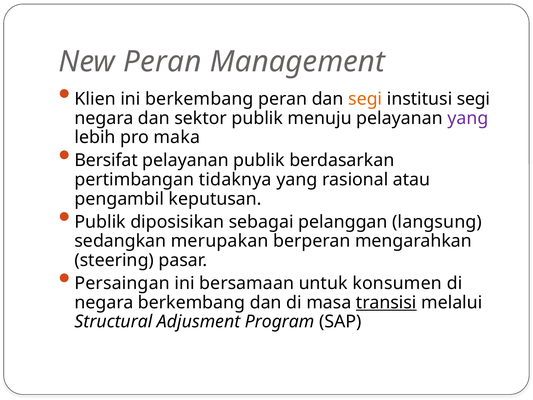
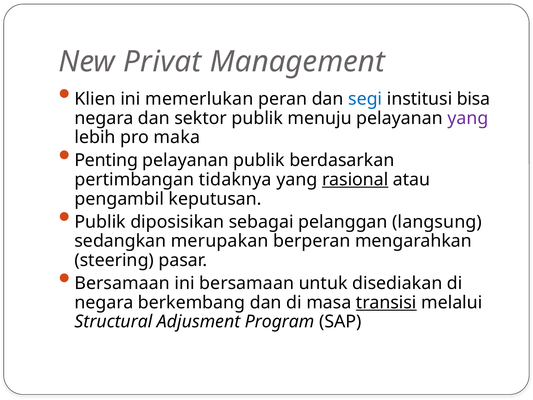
New Peran: Peran -> Privat (162, 62)
ini berkembang: berkembang -> memerlukan (199, 99)
segi colour: orange -> blue (365, 99)
institusi segi: segi -> bisa (473, 99)
Bersifat: Bersifat -> Penting (106, 160)
rasional underline: none -> present (355, 180)
Persaingan: Persaingan -> Bersamaan (122, 283)
konsumen: konsumen -> disediakan (397, 283)
